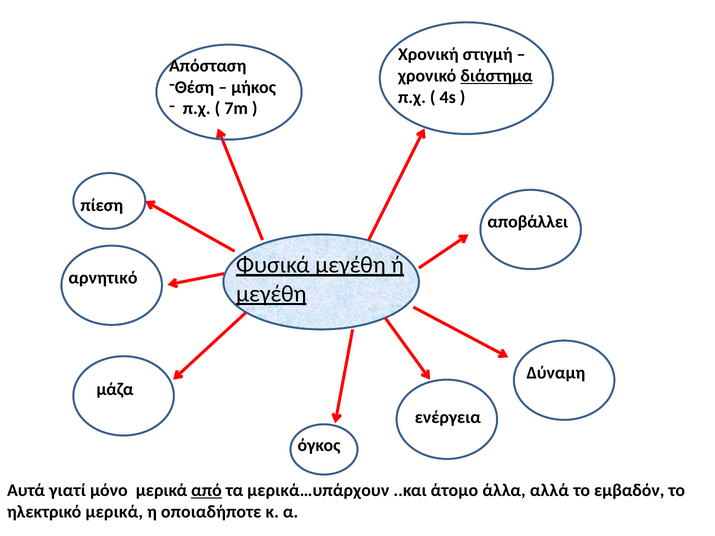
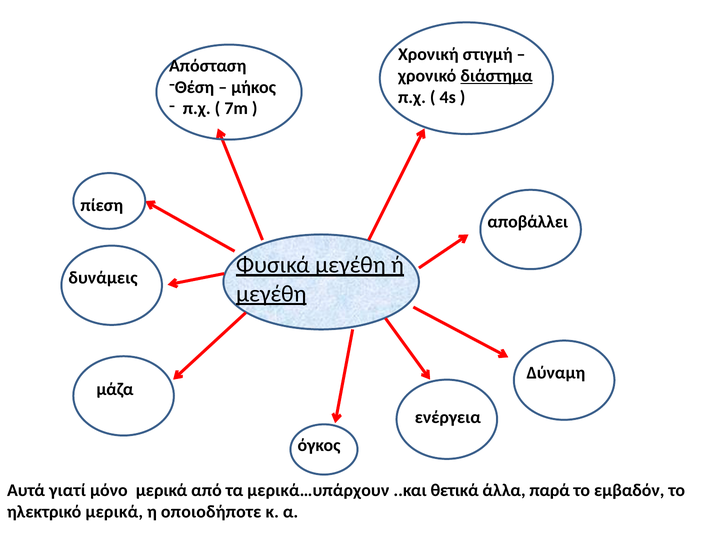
αρνητικό: αρνητικό -> δυνάμεις (103, 278)
από underline: present -> none (206, 491)
άτομο: άτομο -> θετικά (455, 491)
αλλά: αλλά -> παρά (550, 491)
οποιαδήποτε: οποιαδήποτε -> οποιοδήποτε (211, 512)
